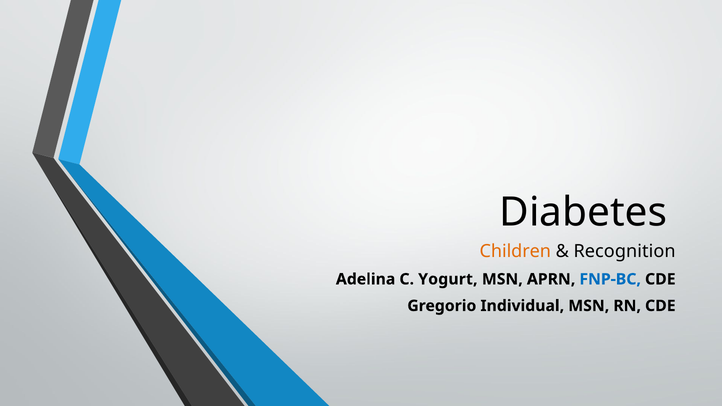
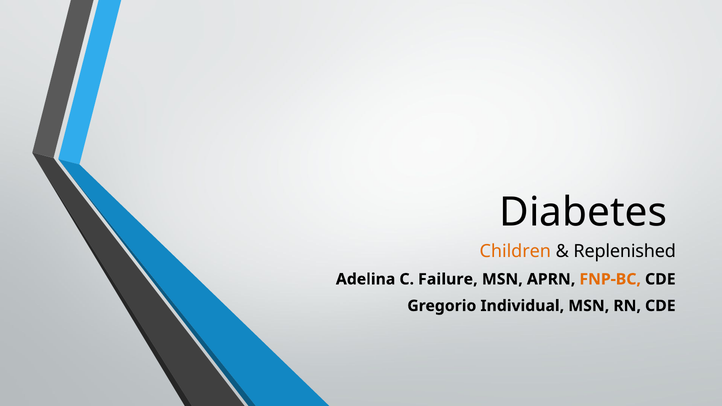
Recognition: Recognition -> Replenished (625, 251)
Yogurt: Yogurt -> Failure (448, 279)
FNP-BC colour: blue -> orange (610, 279)
